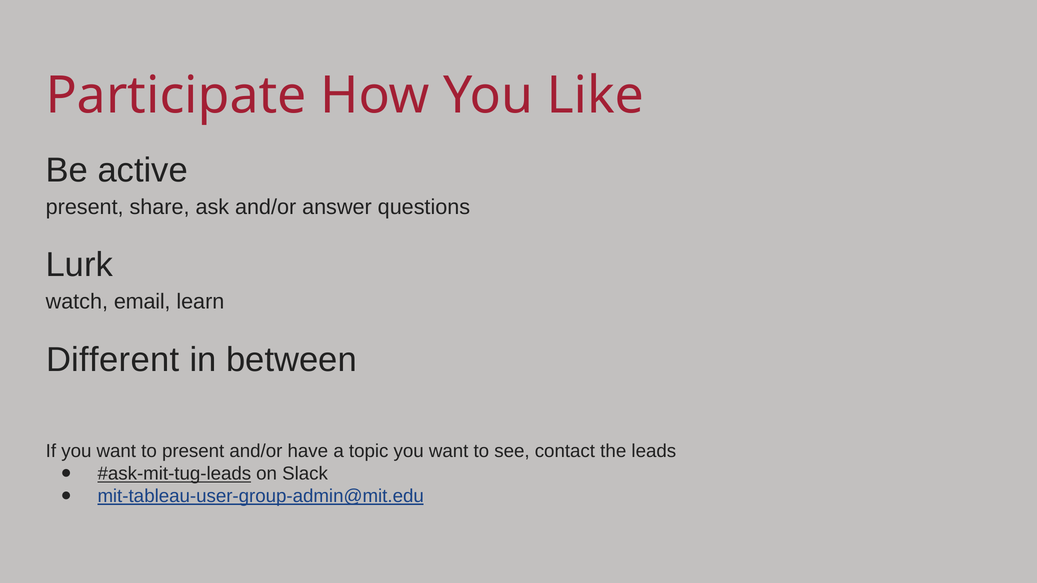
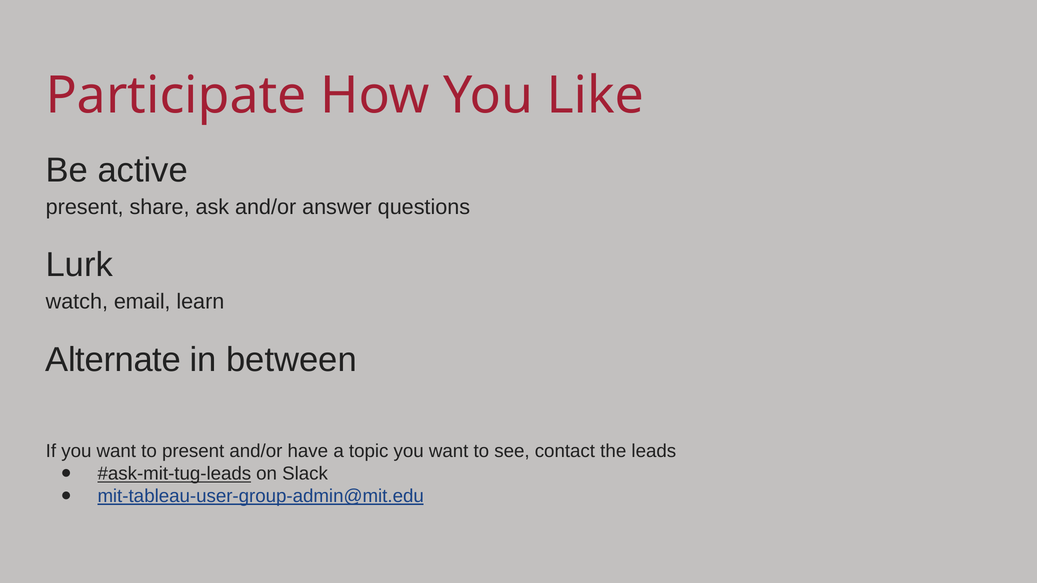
Different: Different -> Alternate (113, 360)
